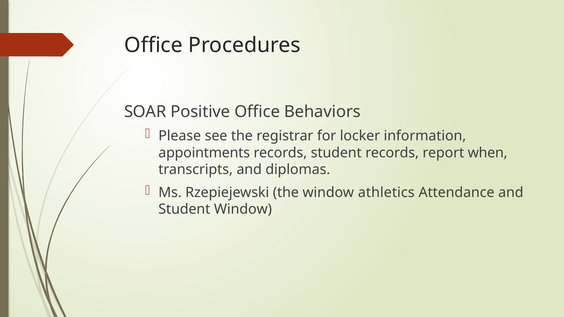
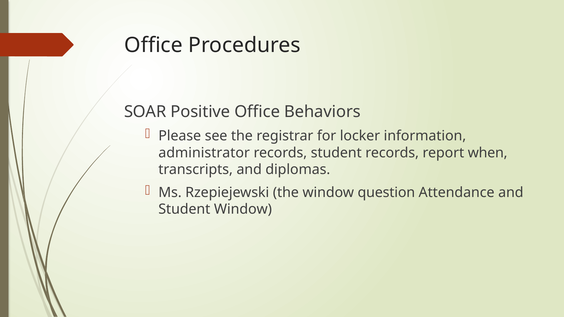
appointments: appointments -> administrator (204, 153)
athletics: athletics -> question (386, 193)
